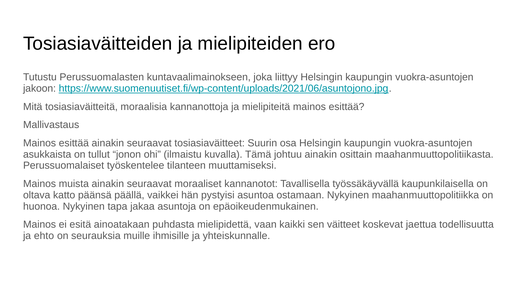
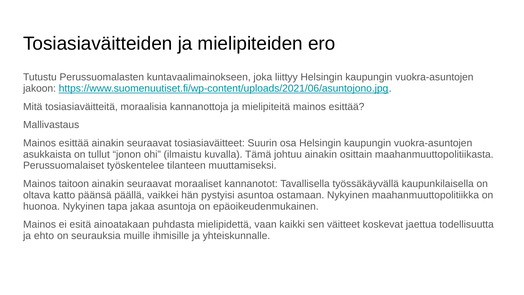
muista: muista -> taitoon (74, 184)
